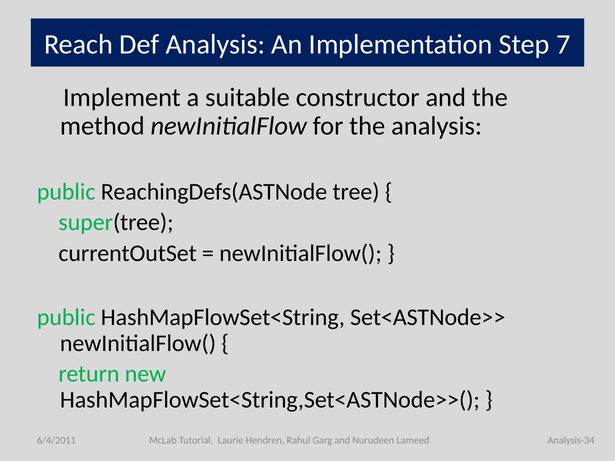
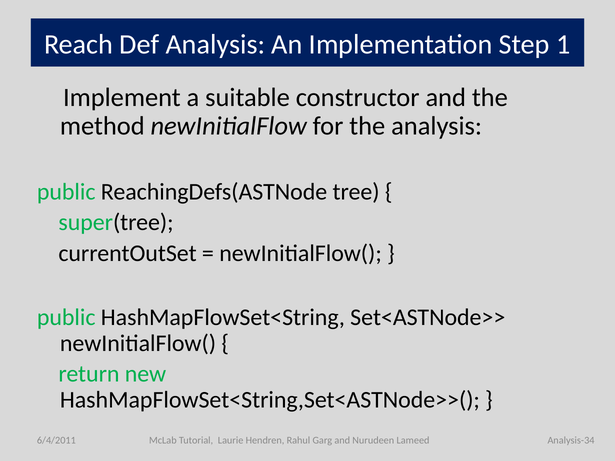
7: 7 -> 1 (563, 45)
